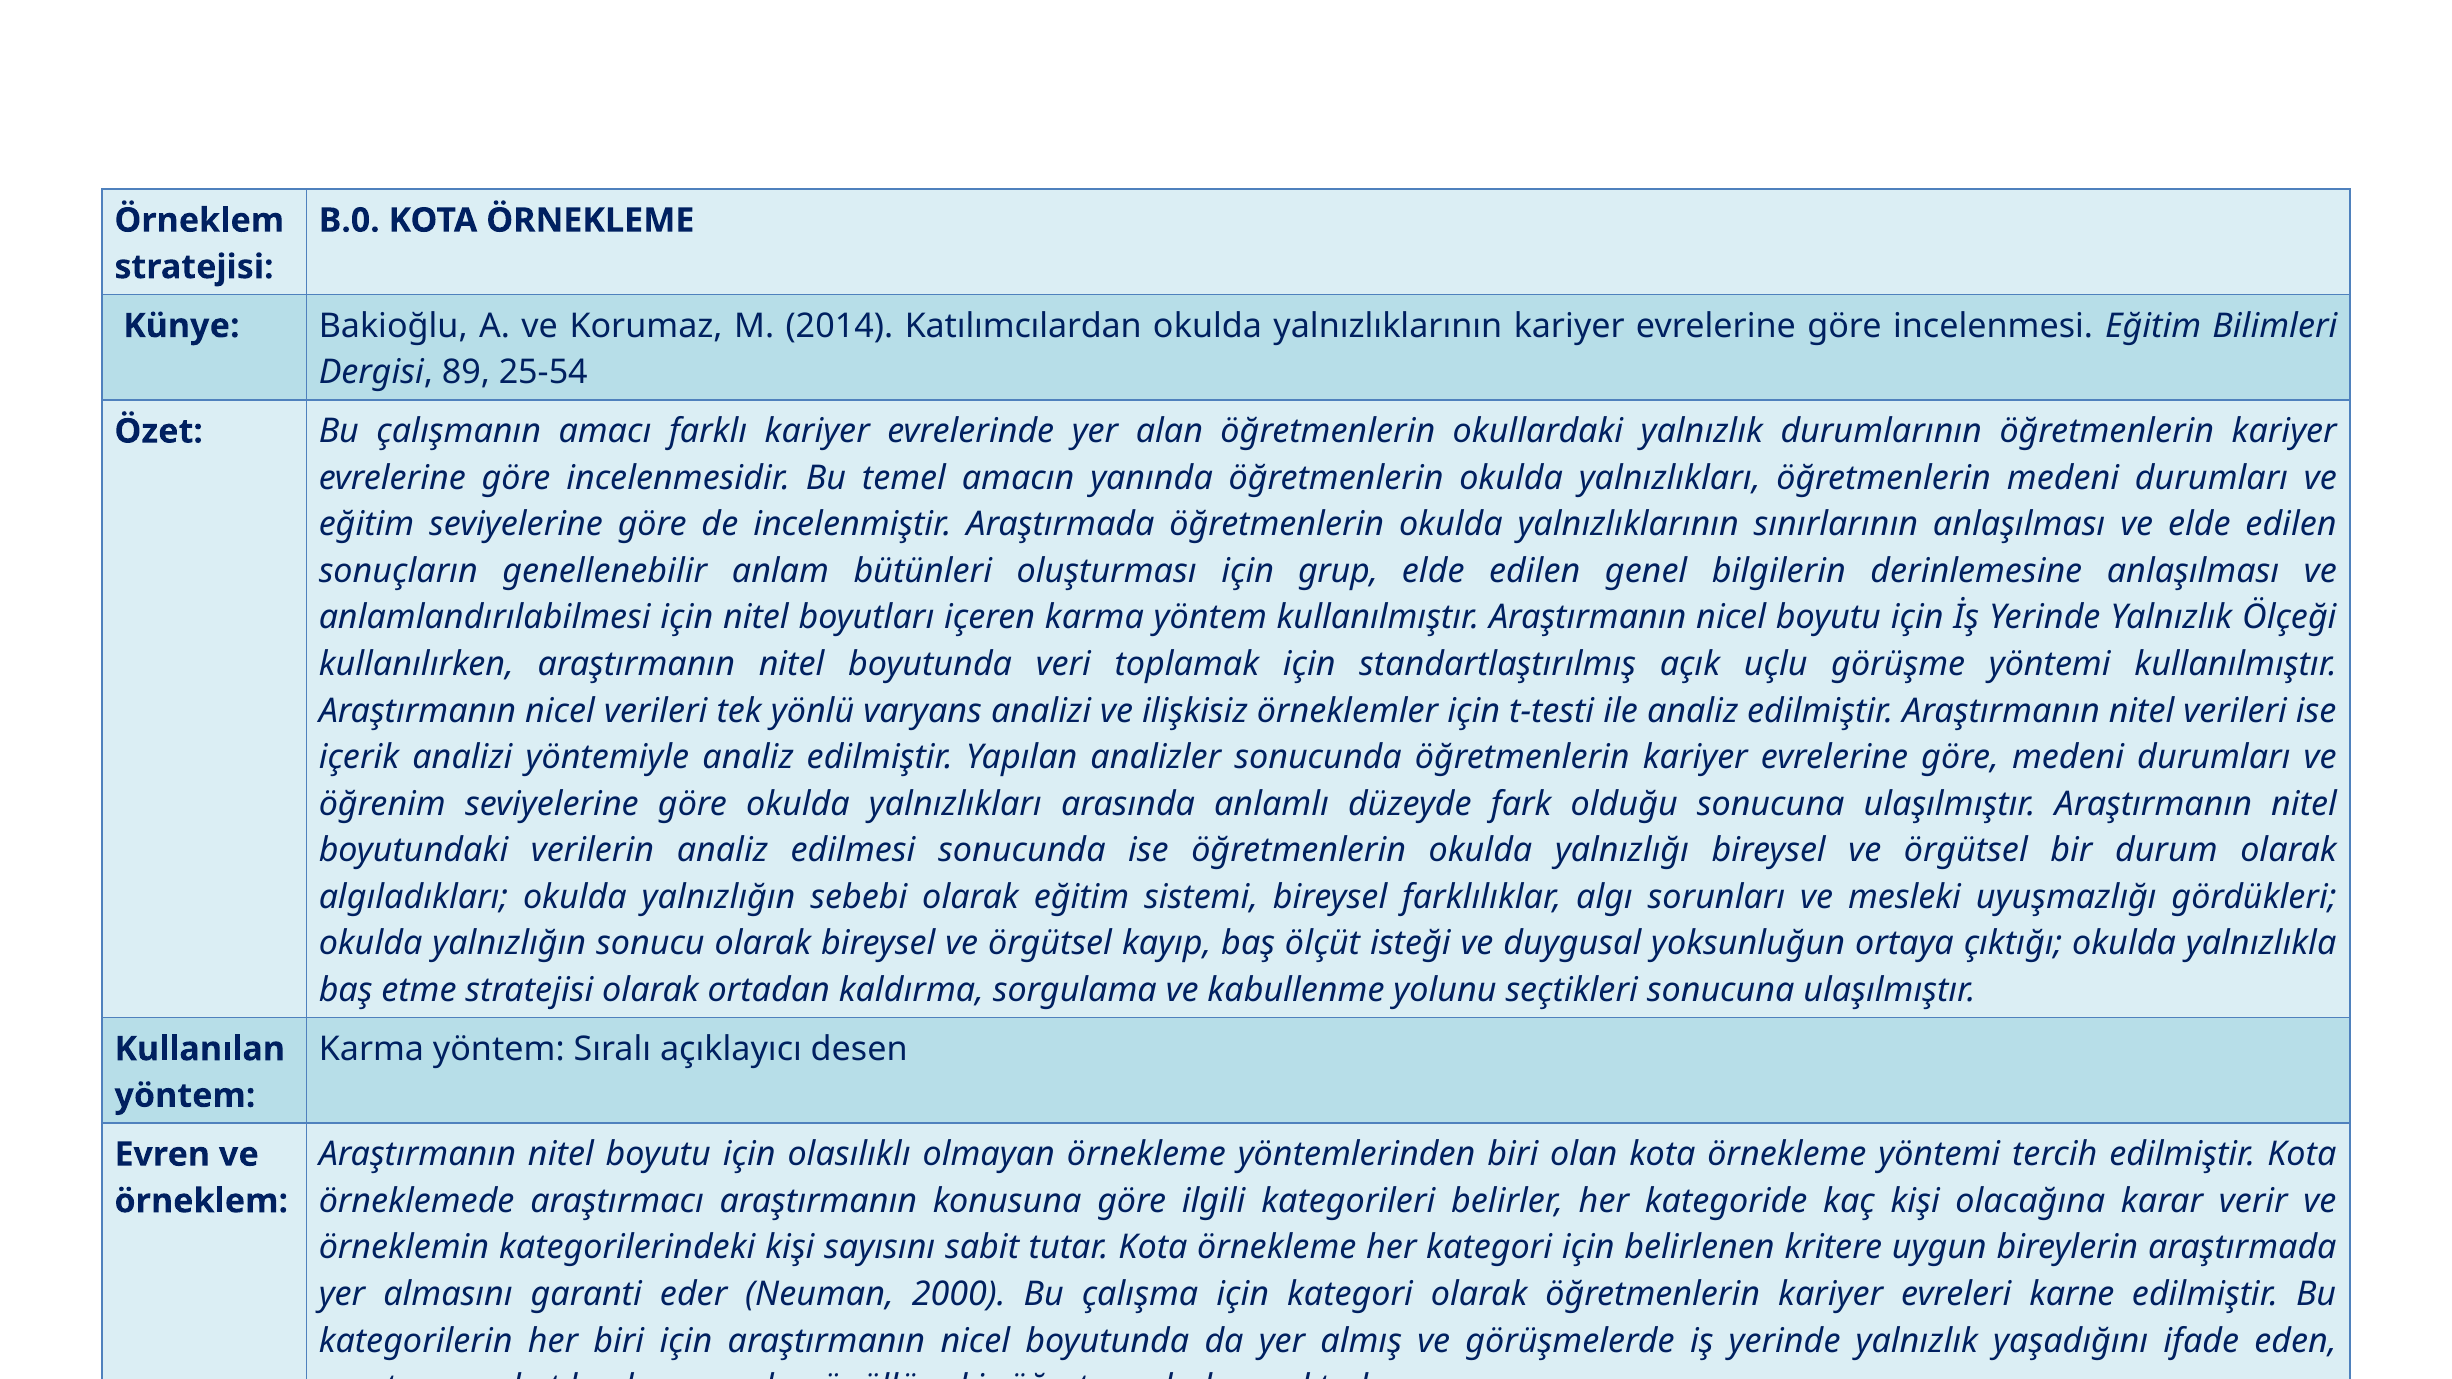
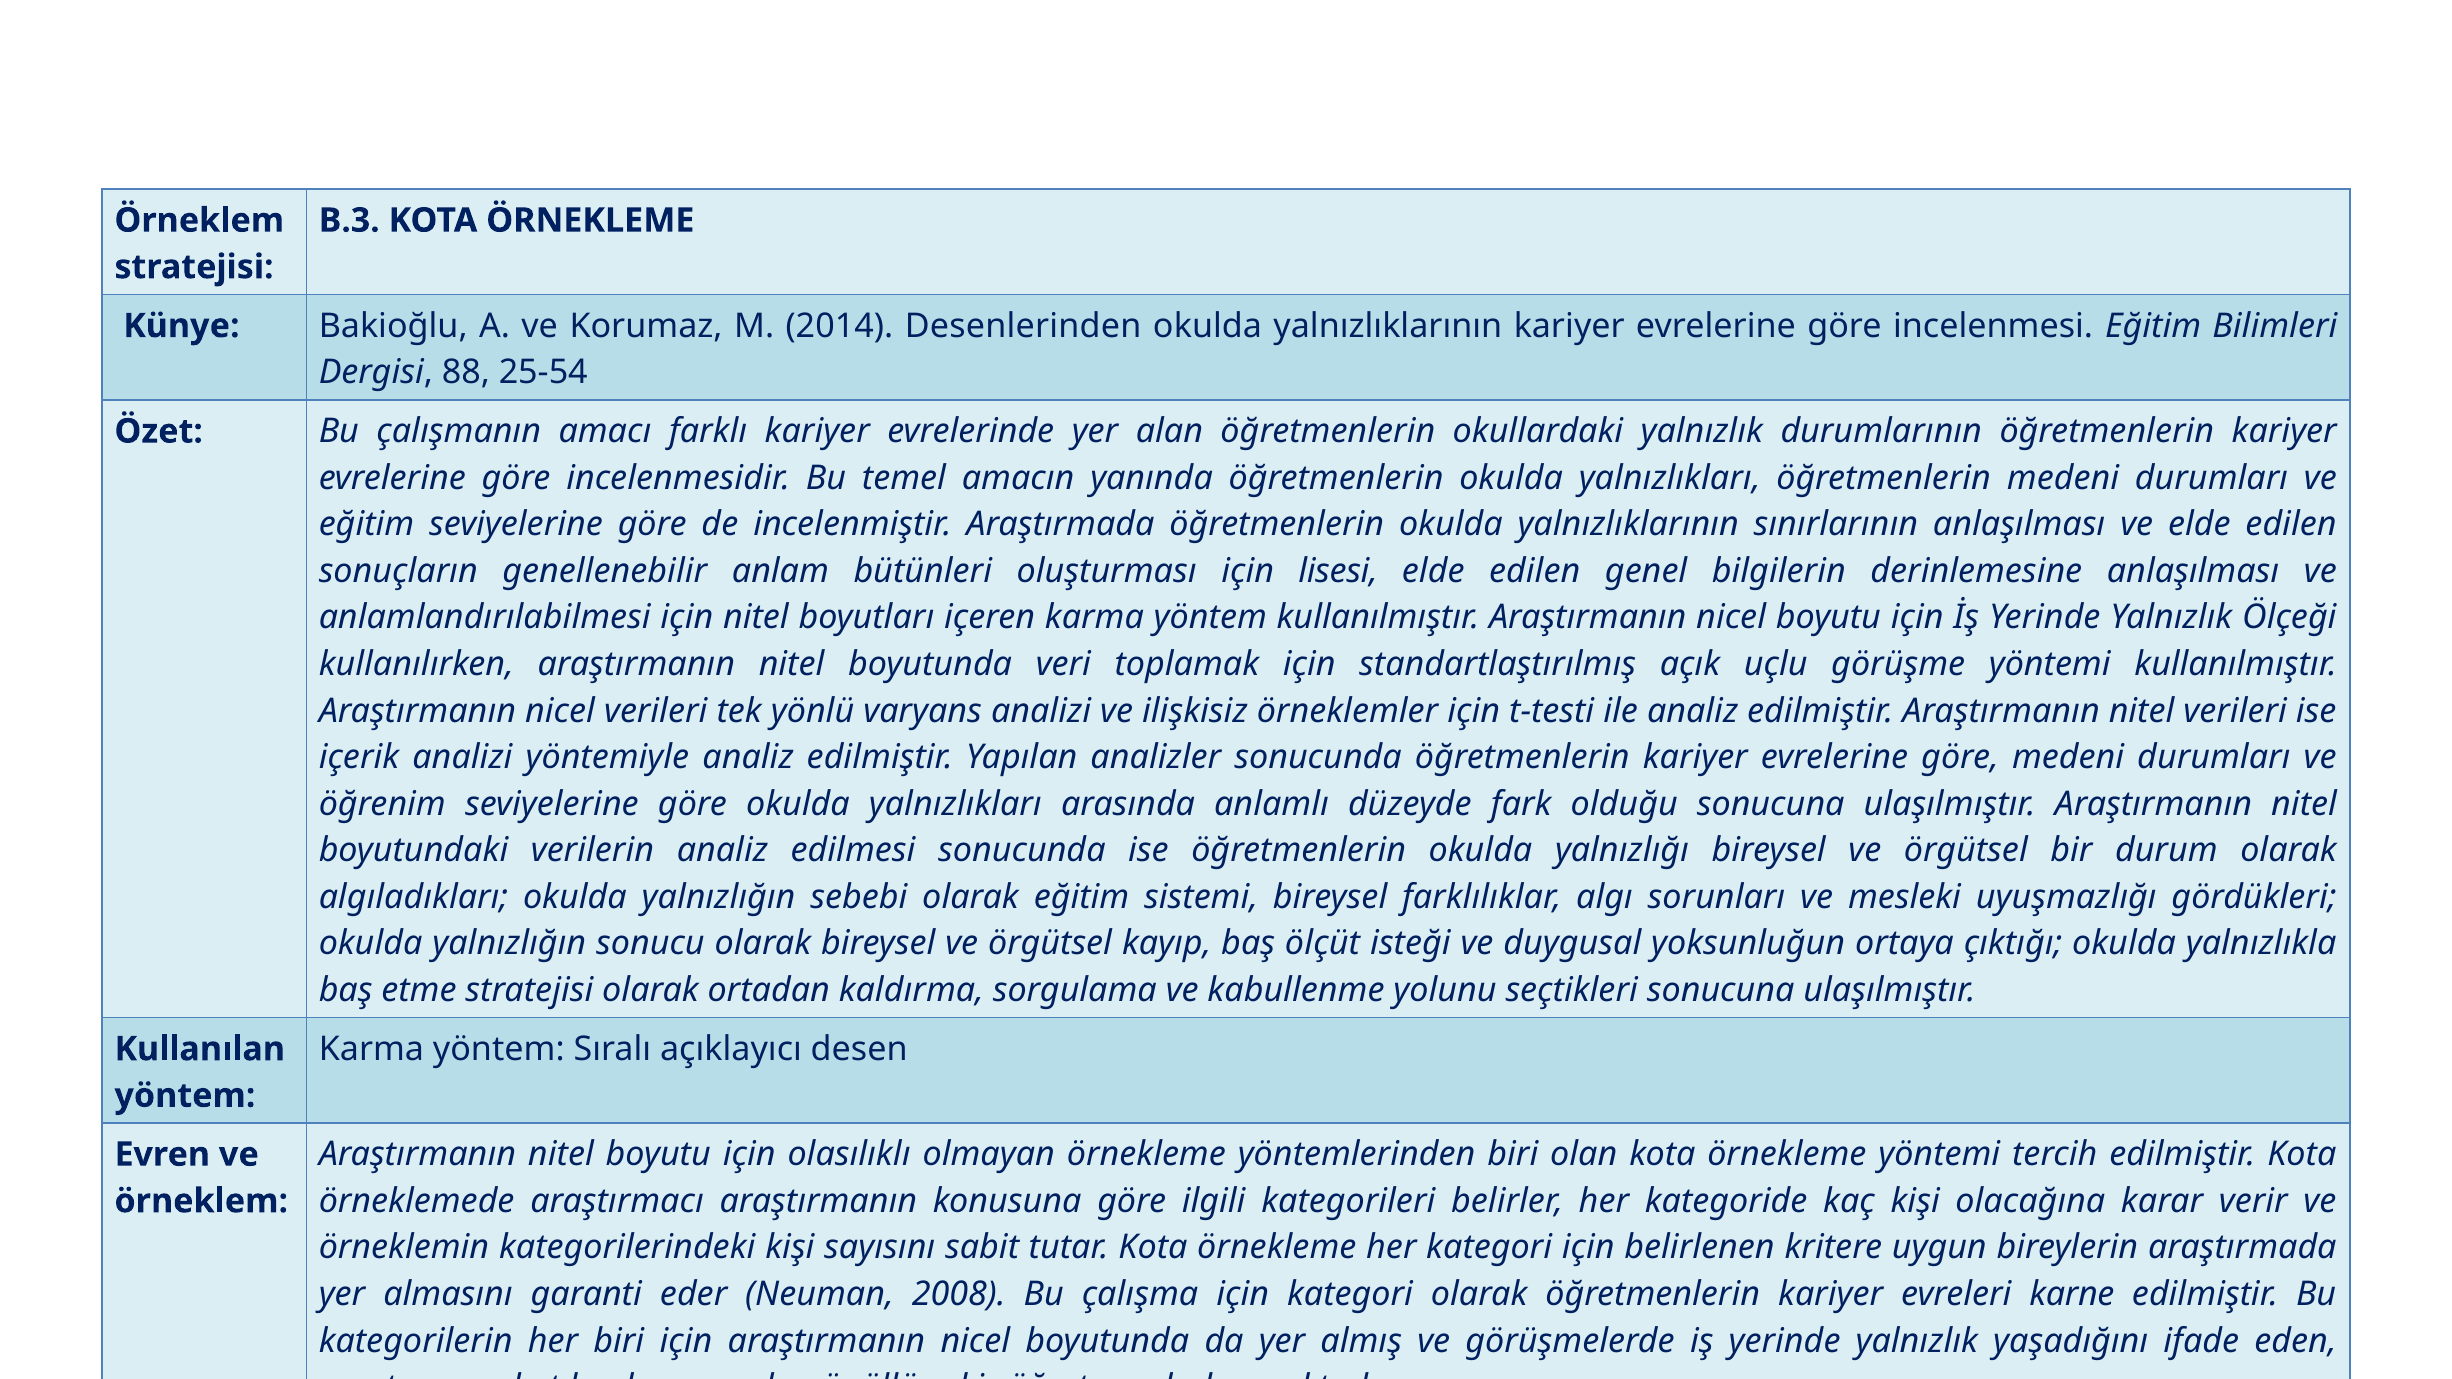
B.0: B.0 -> B.3 (349, 220)
Katılımcılardan: Katılımcılardan -> Desenlerinden (1023, 326)
89: 89 -> 88 (466, 373)
grup: grup -> lisesi (1338, 571)
2000: 2000 -> 2008 (959, 1294)
